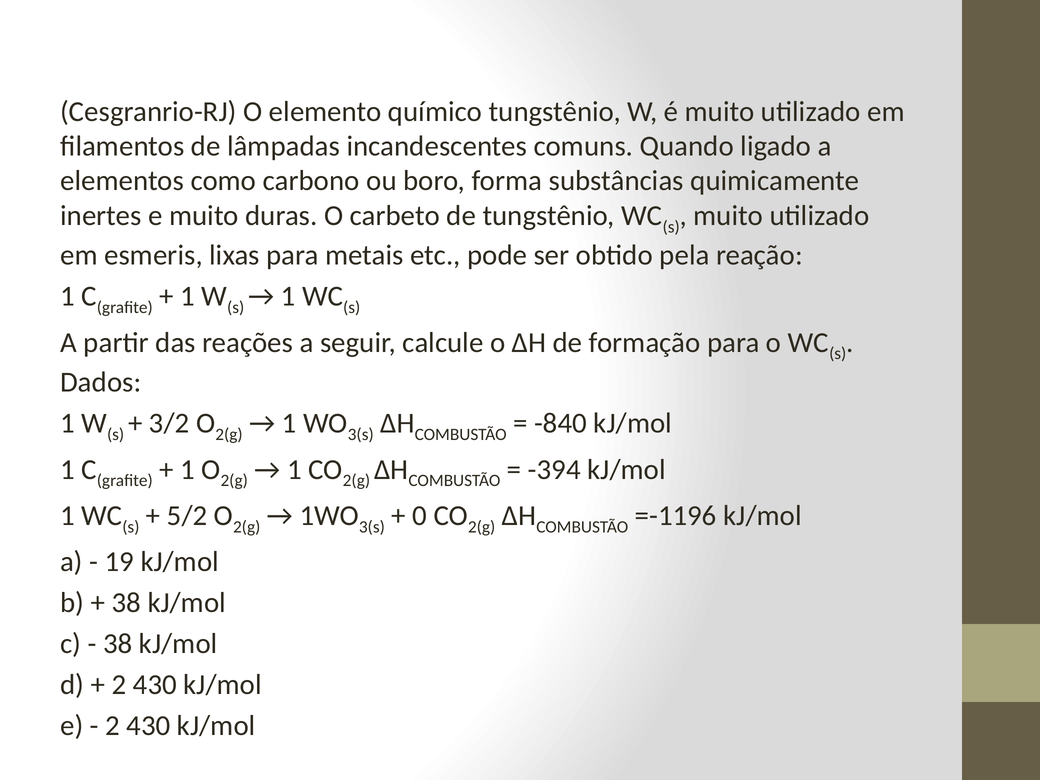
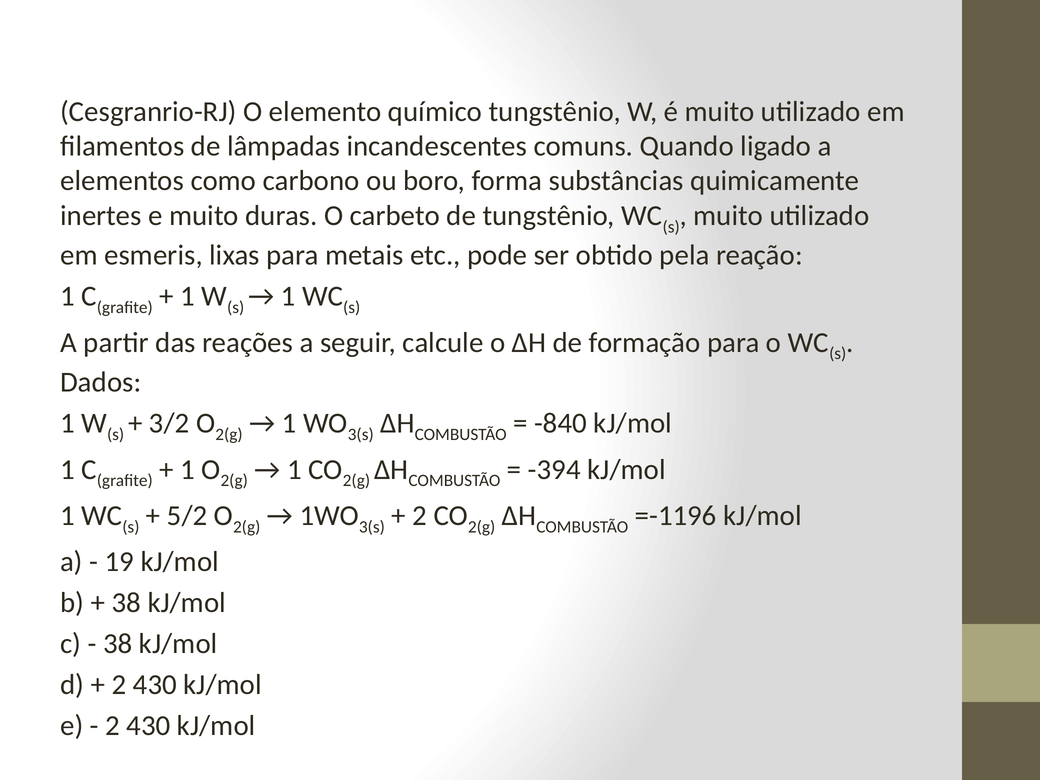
0: 0 -> 2 (420, 516)
